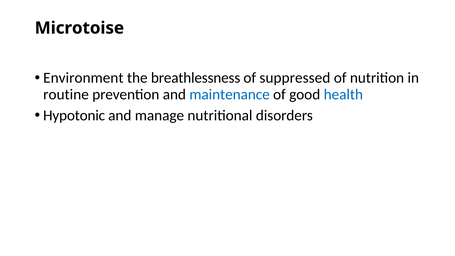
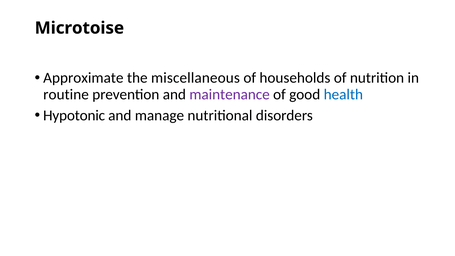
Environment: Environment -> Approximate (83, 78)
breathlessness: breathlessness -> miscellaneous (195, 78)
suppressed: suppressed -> households (295, 78)
maintenance colour: blue -> purple (230, 94)
